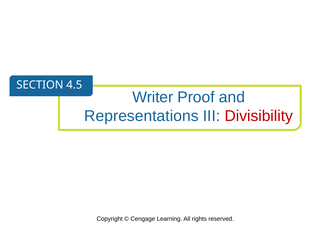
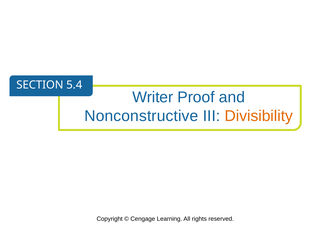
4.5: 4.5 -> 5.4 (74, 85)
Representations: Representations -> Nonconstructive (141, 116)
Divisibility colour: red -> orange (259, 116)
